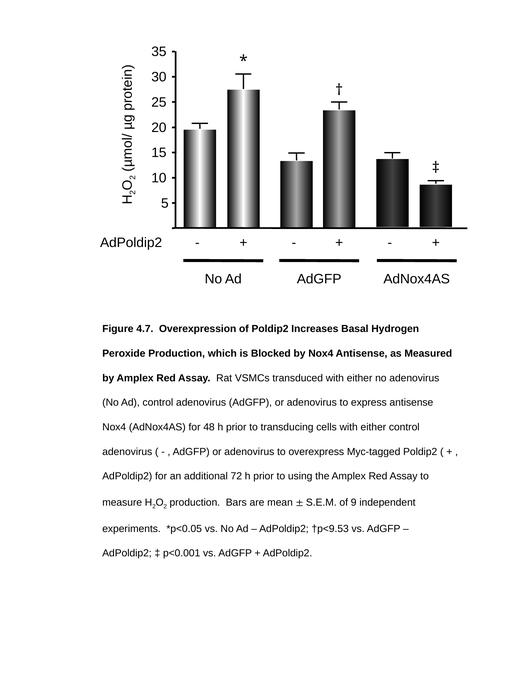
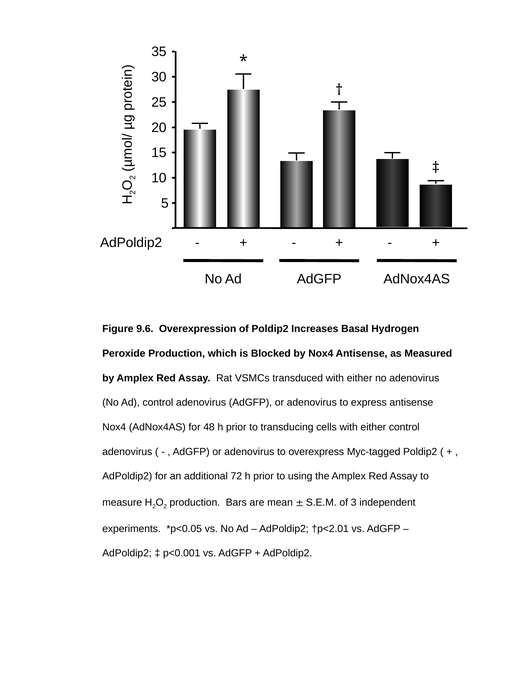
4.7: 4.7 -> 9.6 (145, 329)
9: 9 -> 3 (354, 503)
†p<9.53: †p<9.53 -> †p<2.01 (330, 529)
